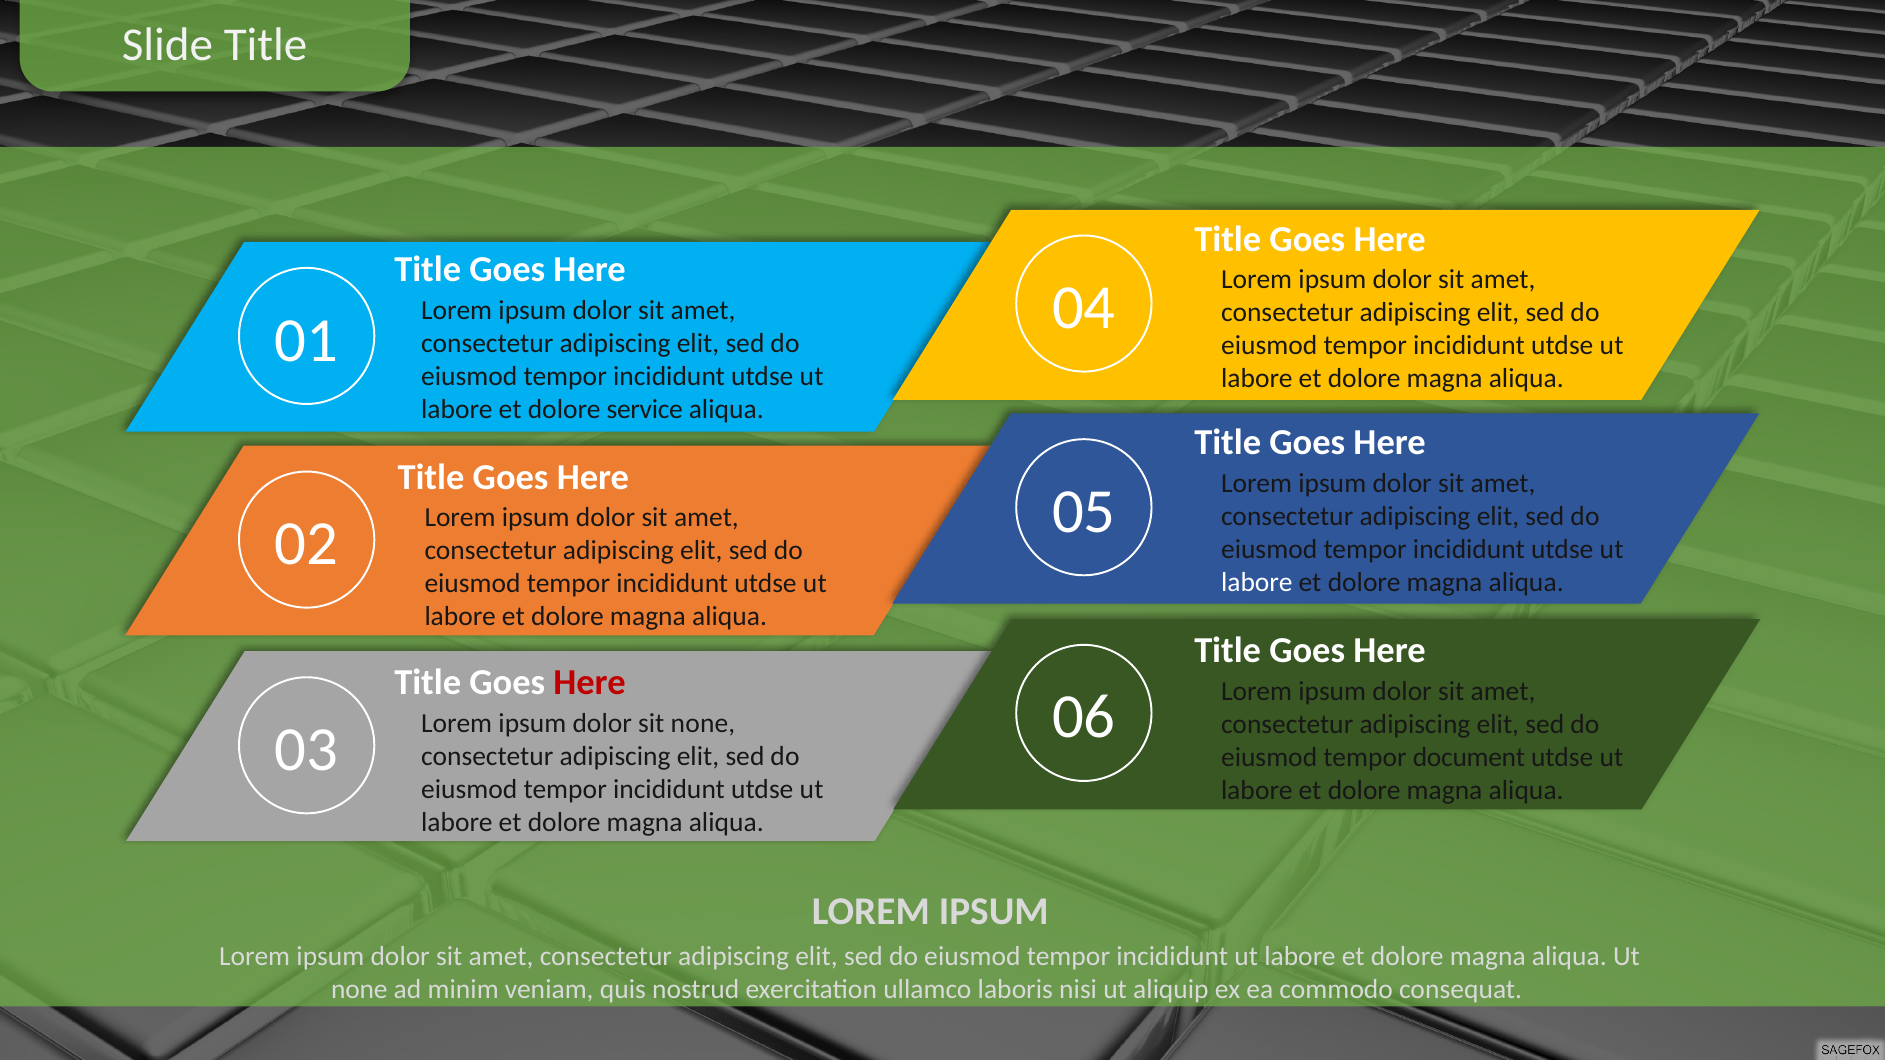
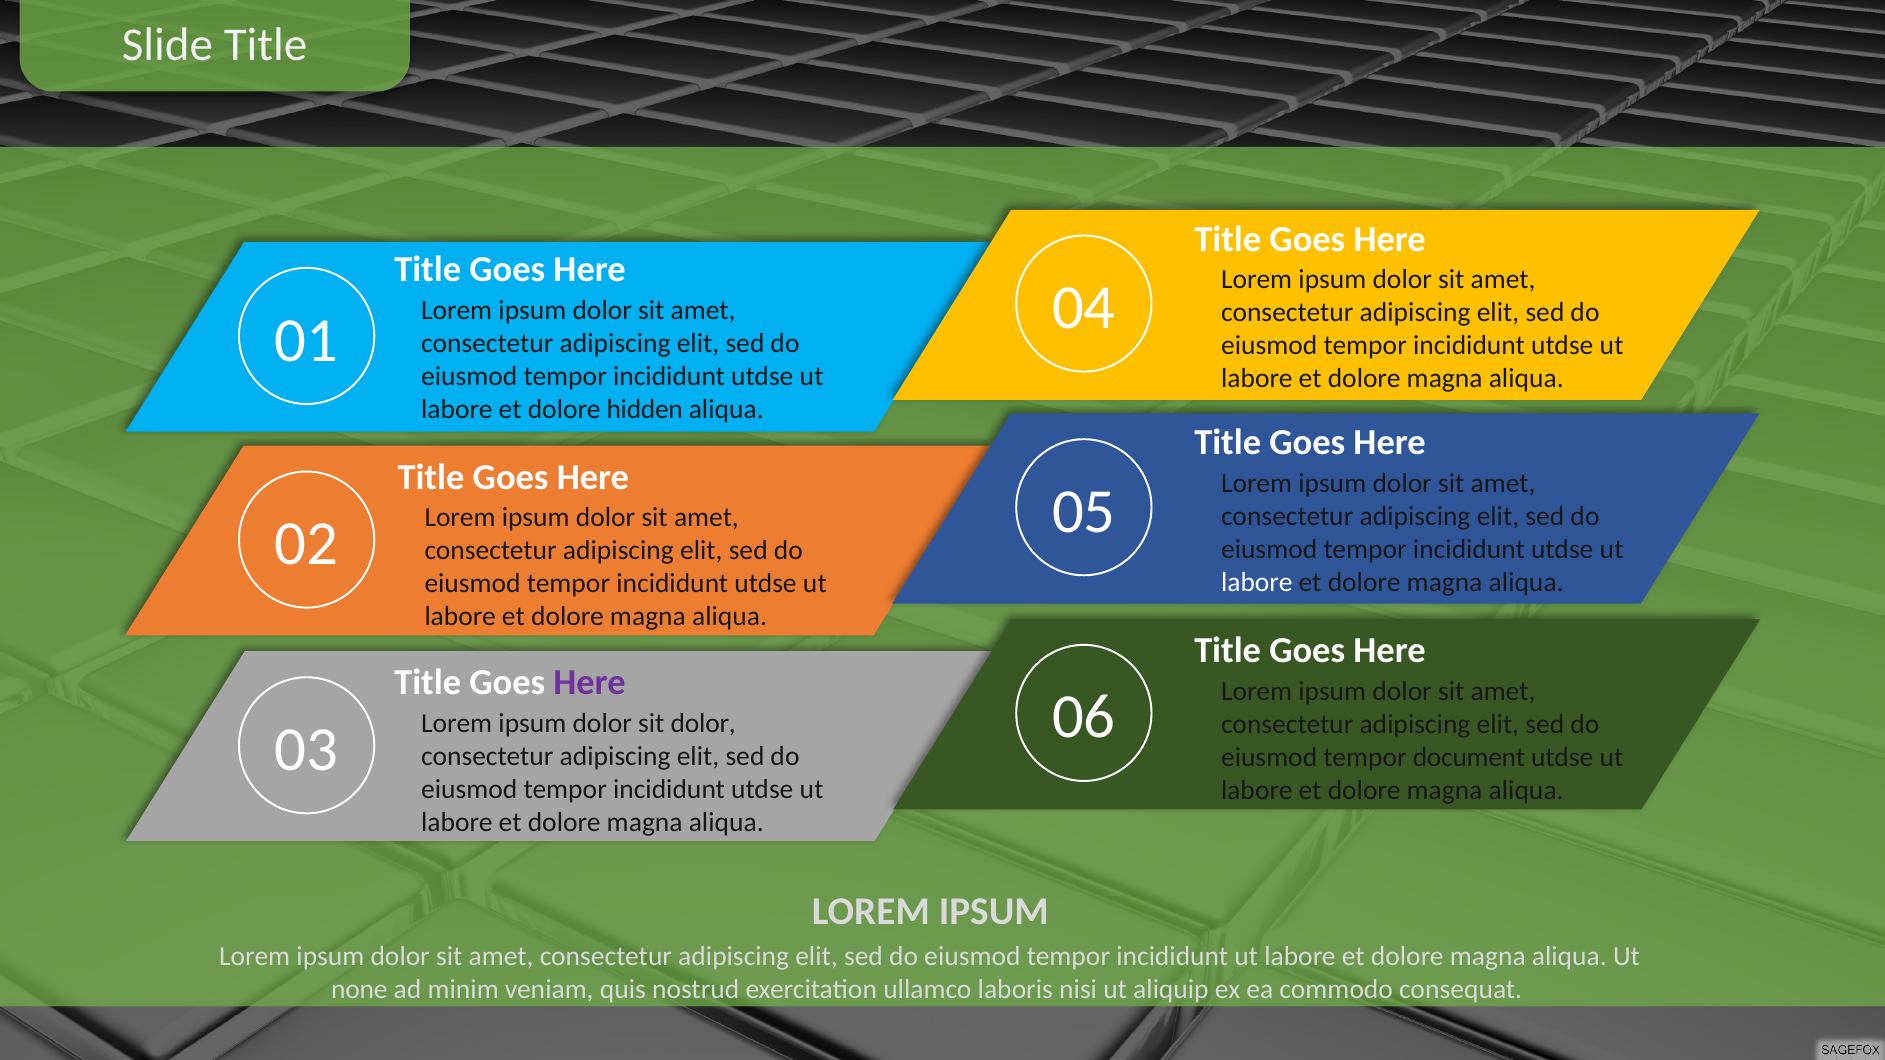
service: service -> hidden (645, 410)
Here colour: red -> purple (590, 683)
sit none: none -> dolor (703, 724)
